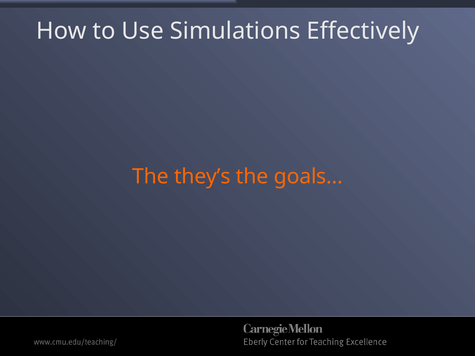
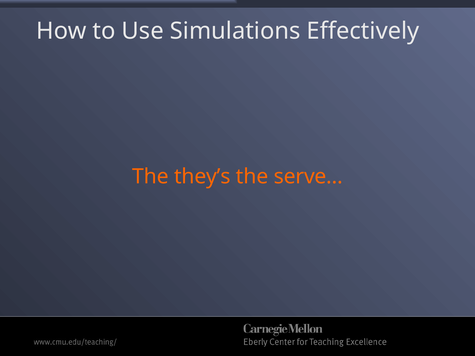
goals…: goals… -> serve… (308, 177)
